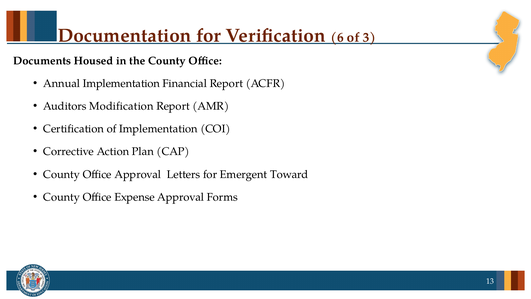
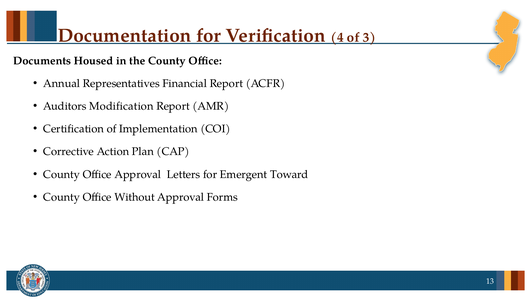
6: 6 -> 4 (337, 38)
Annual Implementation: Implementation -> Representatives (121, 83)
Expense: Expense -> Without (135, 197)
